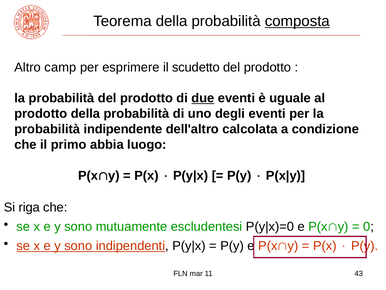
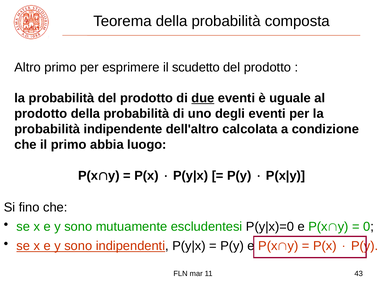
composta underline: present -> none (297, 21)
Altro camp: camp -> primo (60, 67)
riga: riga -> fino (29, 207)
